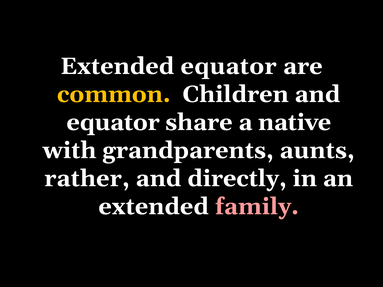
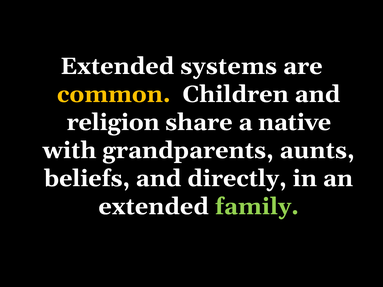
Extended equator: equator -> systems (229, 66)
equator: equator -> religion (113, 122)
rather: rather -> beliefs (87, 179)
family colour: pink -> light green (257, 207)
